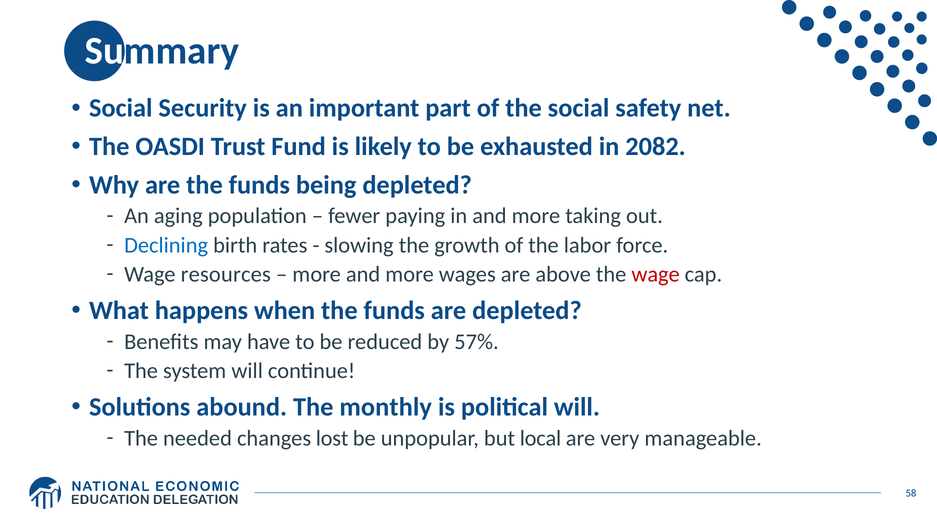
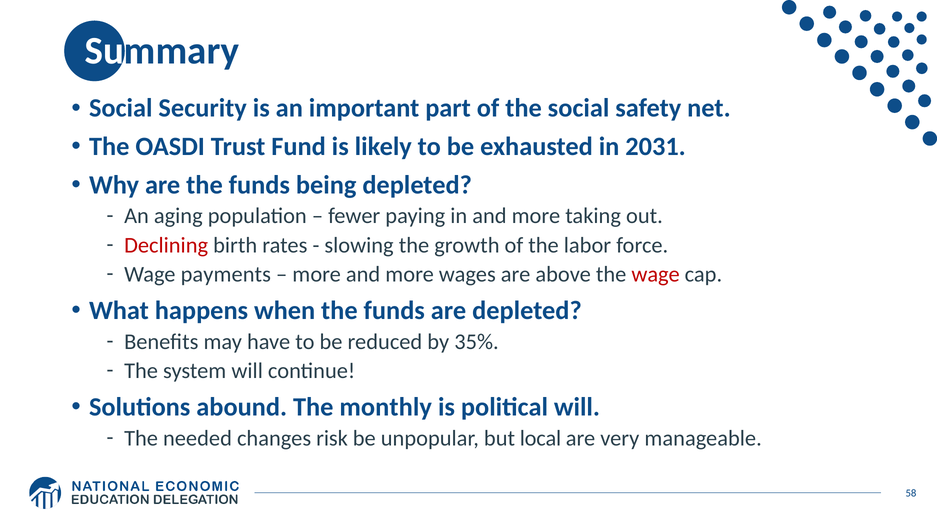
2082: 2082 -> 2031 (656, 147)
Declining colour: blue -> red (166, 245)
resources: resources -> payments (226, 274)
57%: 57% -> 35% (477, 342)
lost: lost -> risk (332, 438)
